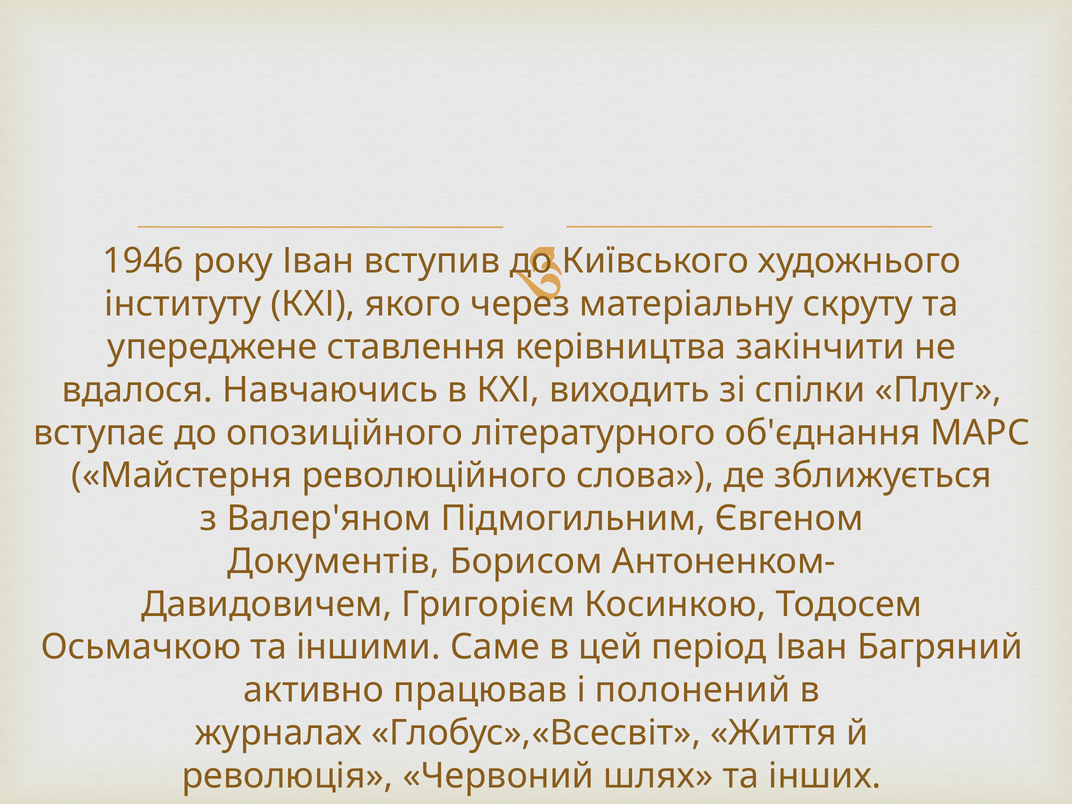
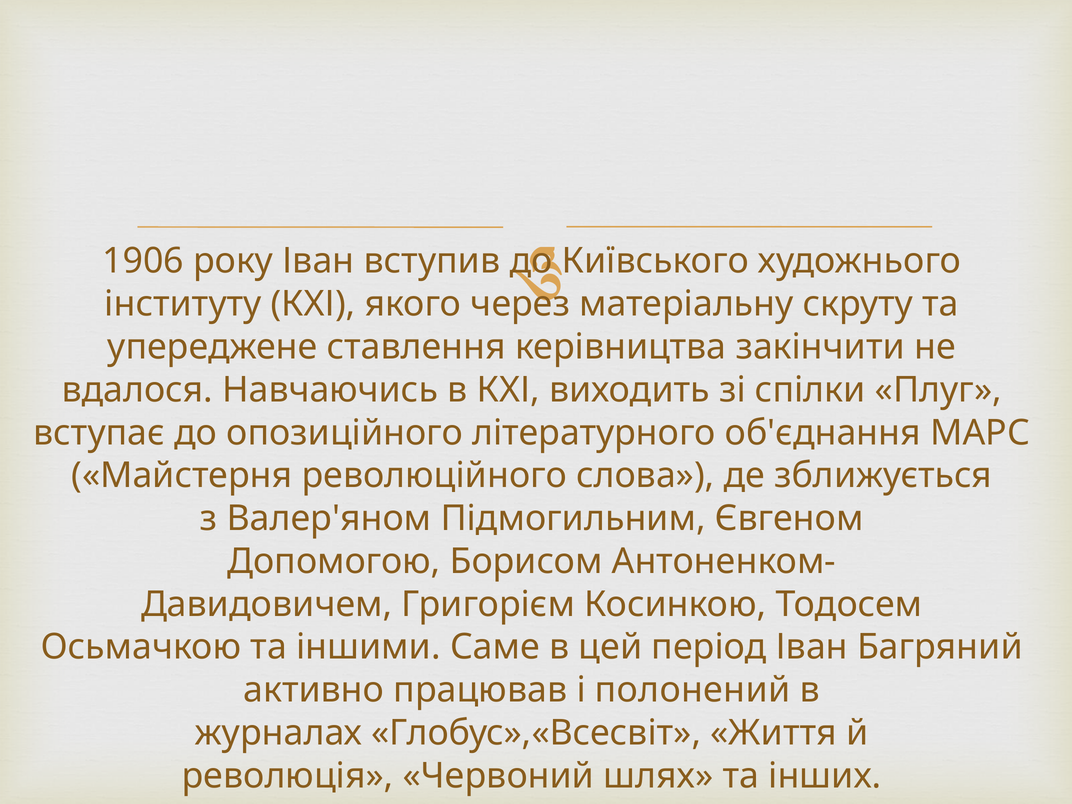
1946: 1946 -> 1906 (143, 261)
Документів: Документів -> Допомогою (334, 561)
